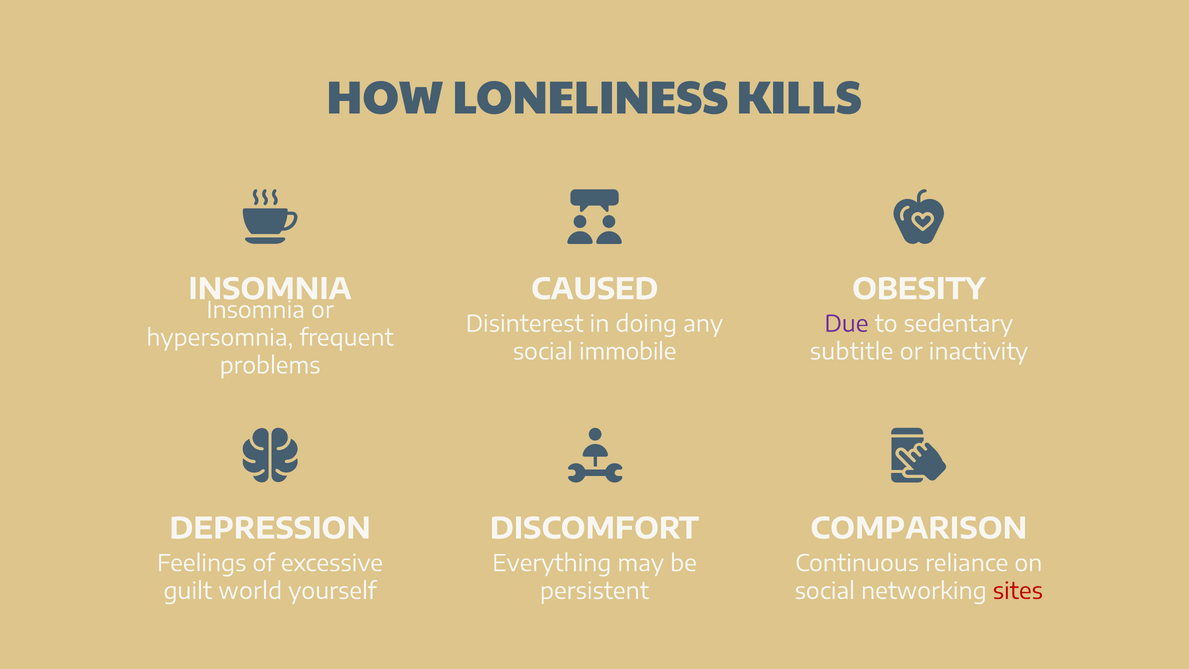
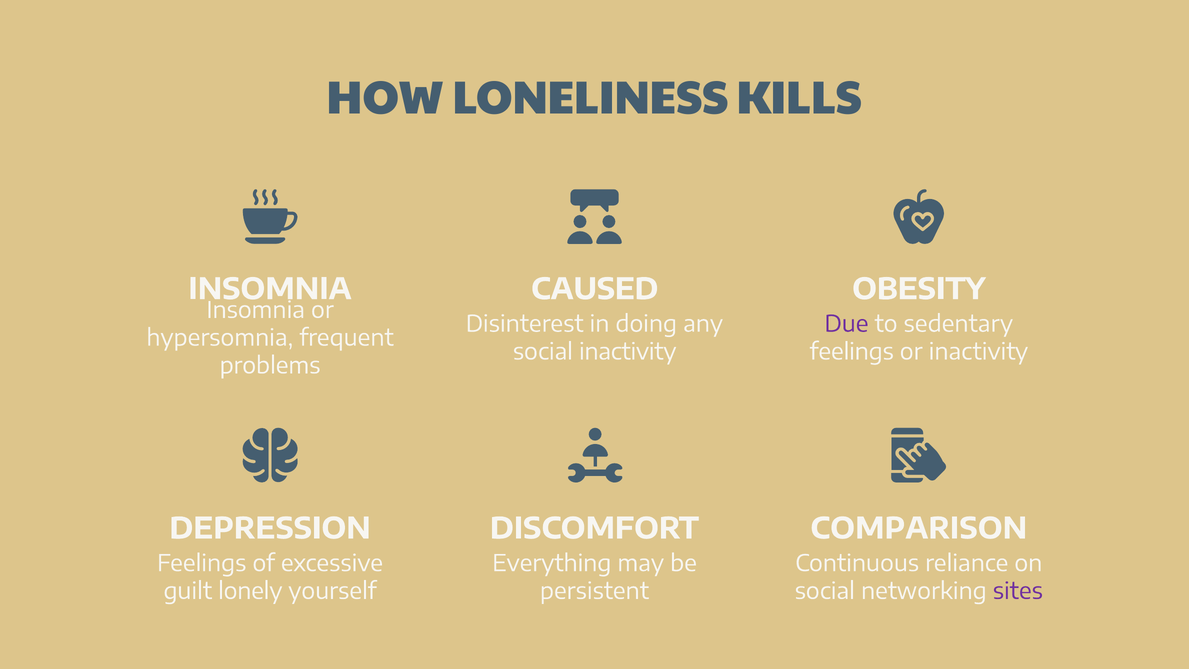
social immobile: immobile -> inactivity (628, 352)
subtitle: subtitle -> feelings (852, 352)
world: world -> lonely (250, 591)
sites colour: red -> purple (1018, 591)
